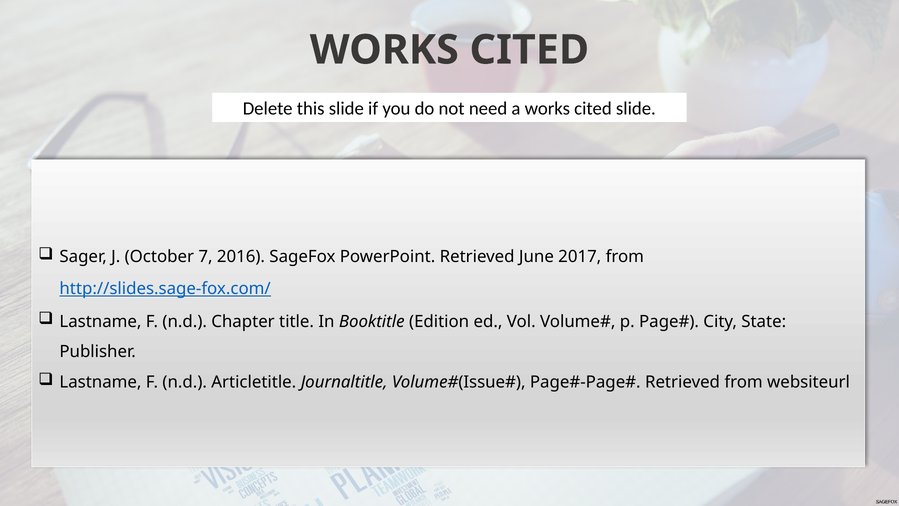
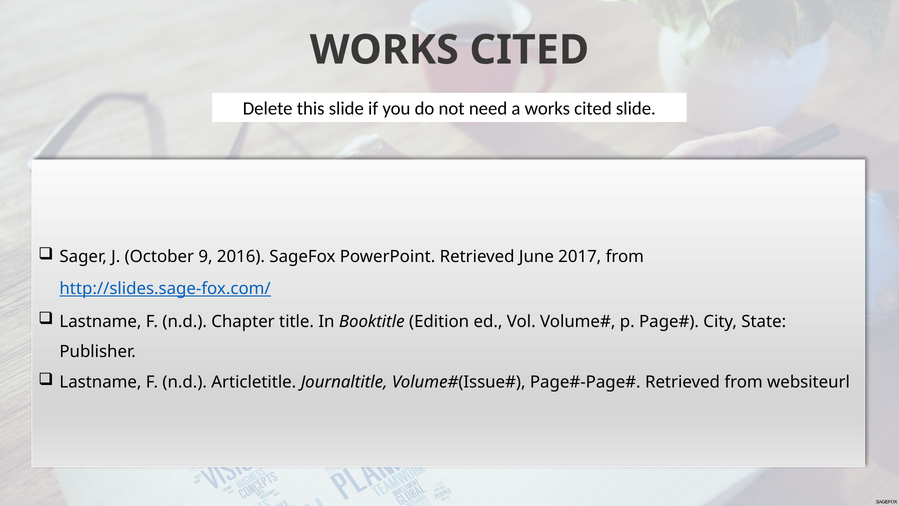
7: 7 -> 9 (206, 257)
